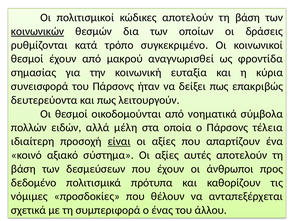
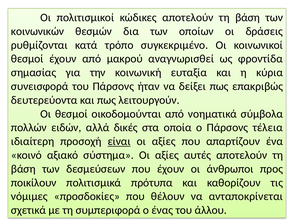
κοινωνικών underline: present -> none (38, 31)
μέλη: μέλη -> δικές (126, 127)
δεδομένο: δεδομένο -> ποικίλουν (34, 182)
ανταπεξέρχεται: ανταπεξέρχεται -> ανταποκρίνεται (246, 196)
